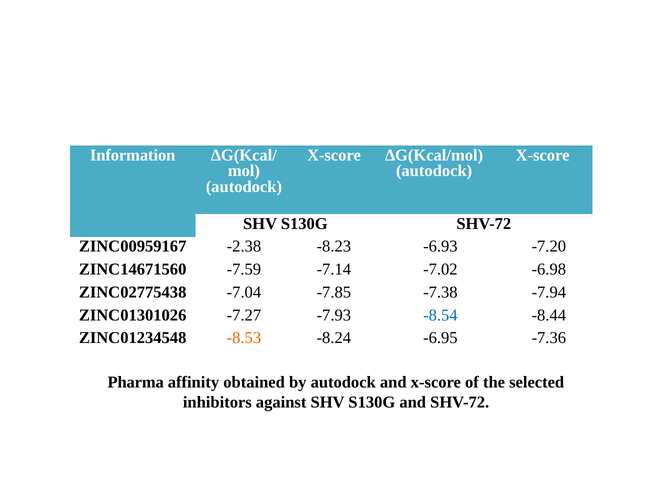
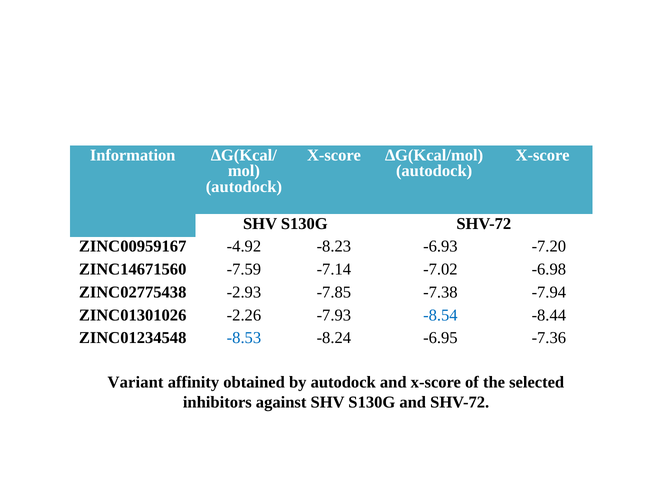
-2.38: -2.38 -> -4.92 (244, 246)
-7.04: -7.04 -> -2.93 (244, 292)
-7.27: -7.27 -> -2.26 (244, 315)
-8.53 colour: orange -> blue (244, 338)
Pharma: Pharma -> Variant (136, 382)
